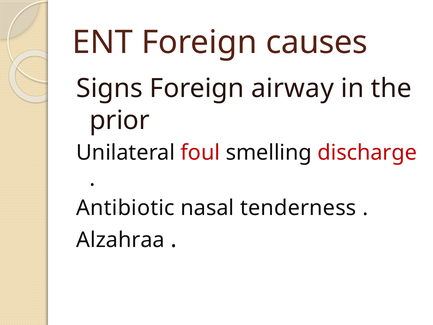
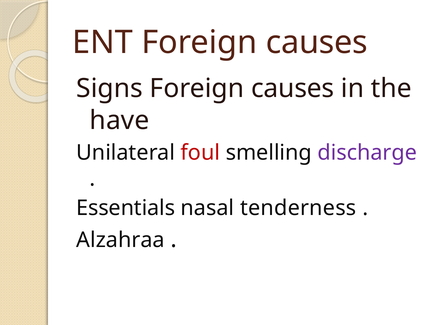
Signs Foreign airway: airway -> causes (293, 88)
prior: prior -> have (119, 120)
discharge colour: red -> purple (367, 152)
Antibiotic: Antibiotic -> Essentials (126, 208)
